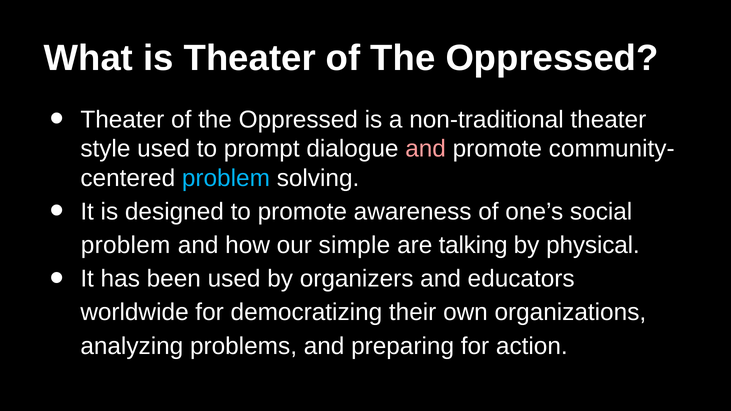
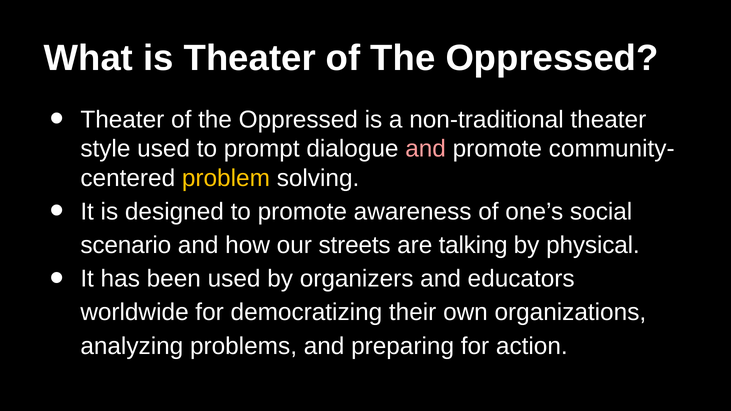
problem colour: light blue -> yellow (226, 178)
problem: problem -> scenario (126, 245)
simple: simple -> streets (355, 245)
